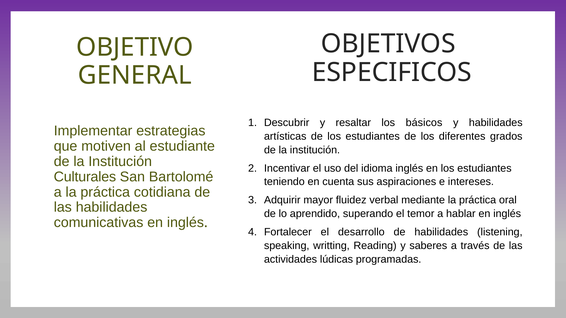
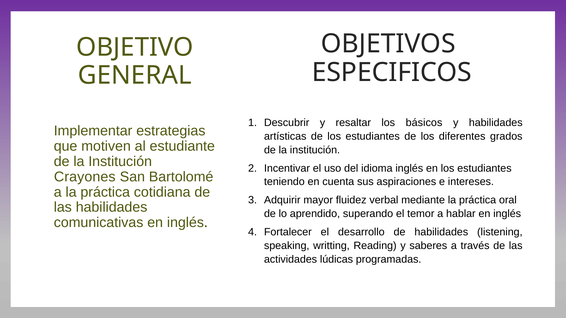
Culturales: Culturales -> Crayones (85, 177)
